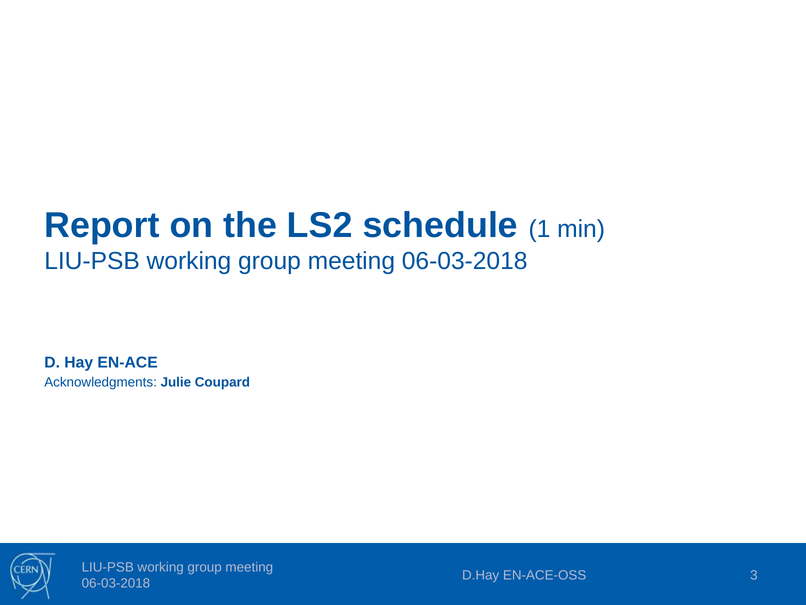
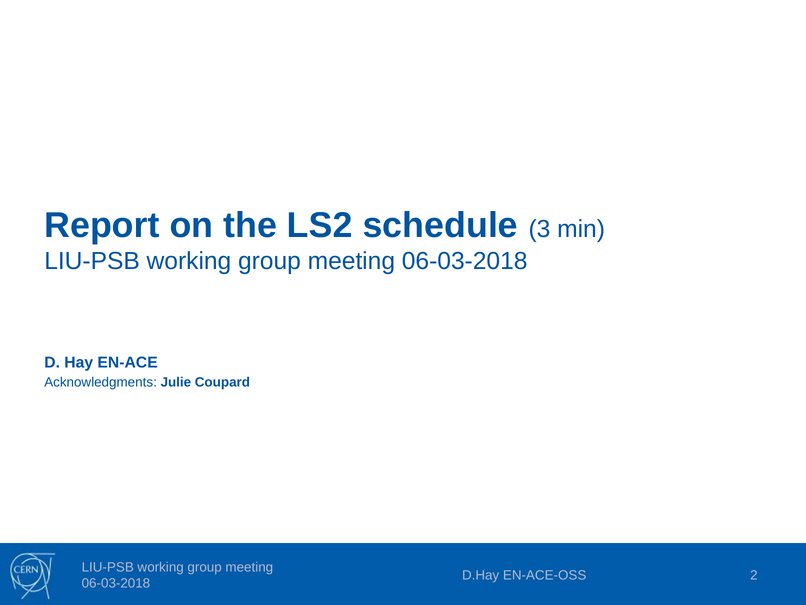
1: 1 -> 3 (540, 229)
3: 3 -> 2 (754, 575)
